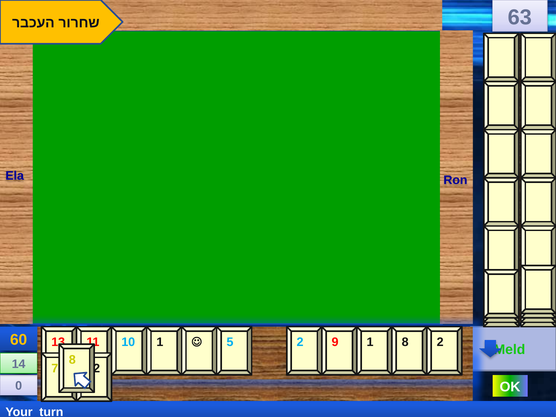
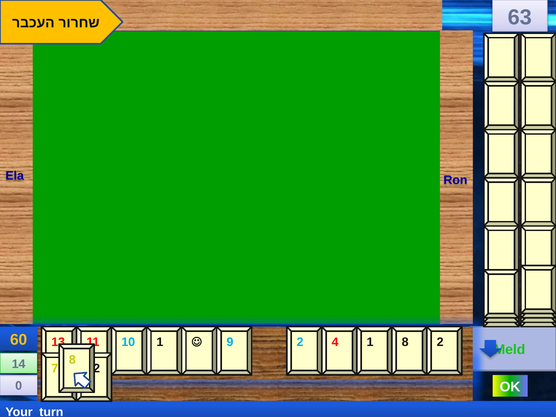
5: 5 -> 9 (230, 342)
9: 9 -> 4 (335, 342)
